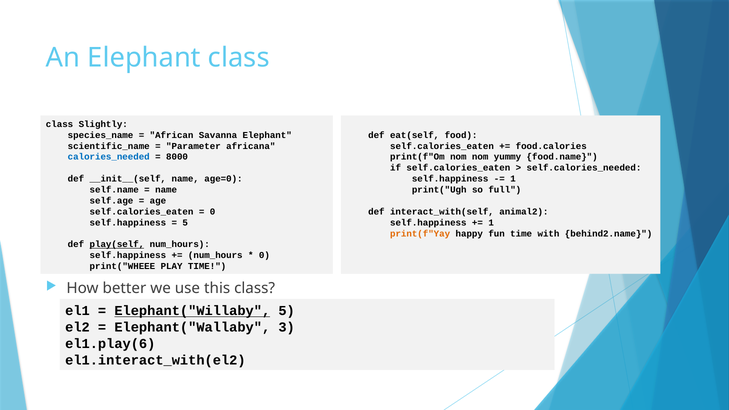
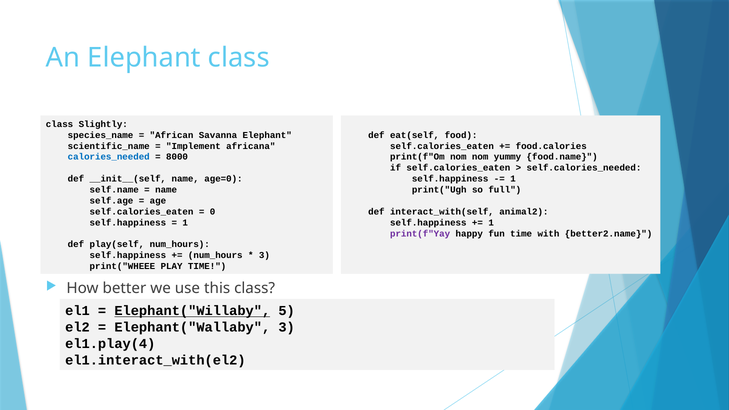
Parameter: Parameter -> Implement (193, 146)
5: 5 -> 1 (185, 223)
print(f"Yay colour: orange -> purple (420, 234)
behind2.name: behind2.name -> better2.name (609, 234)
play(self underline: present -> none (117, 244)
0: 0 -> 3 (264, 255)
el1.play(6: el1.play(6 -> el1.play(4 (110, 344)
